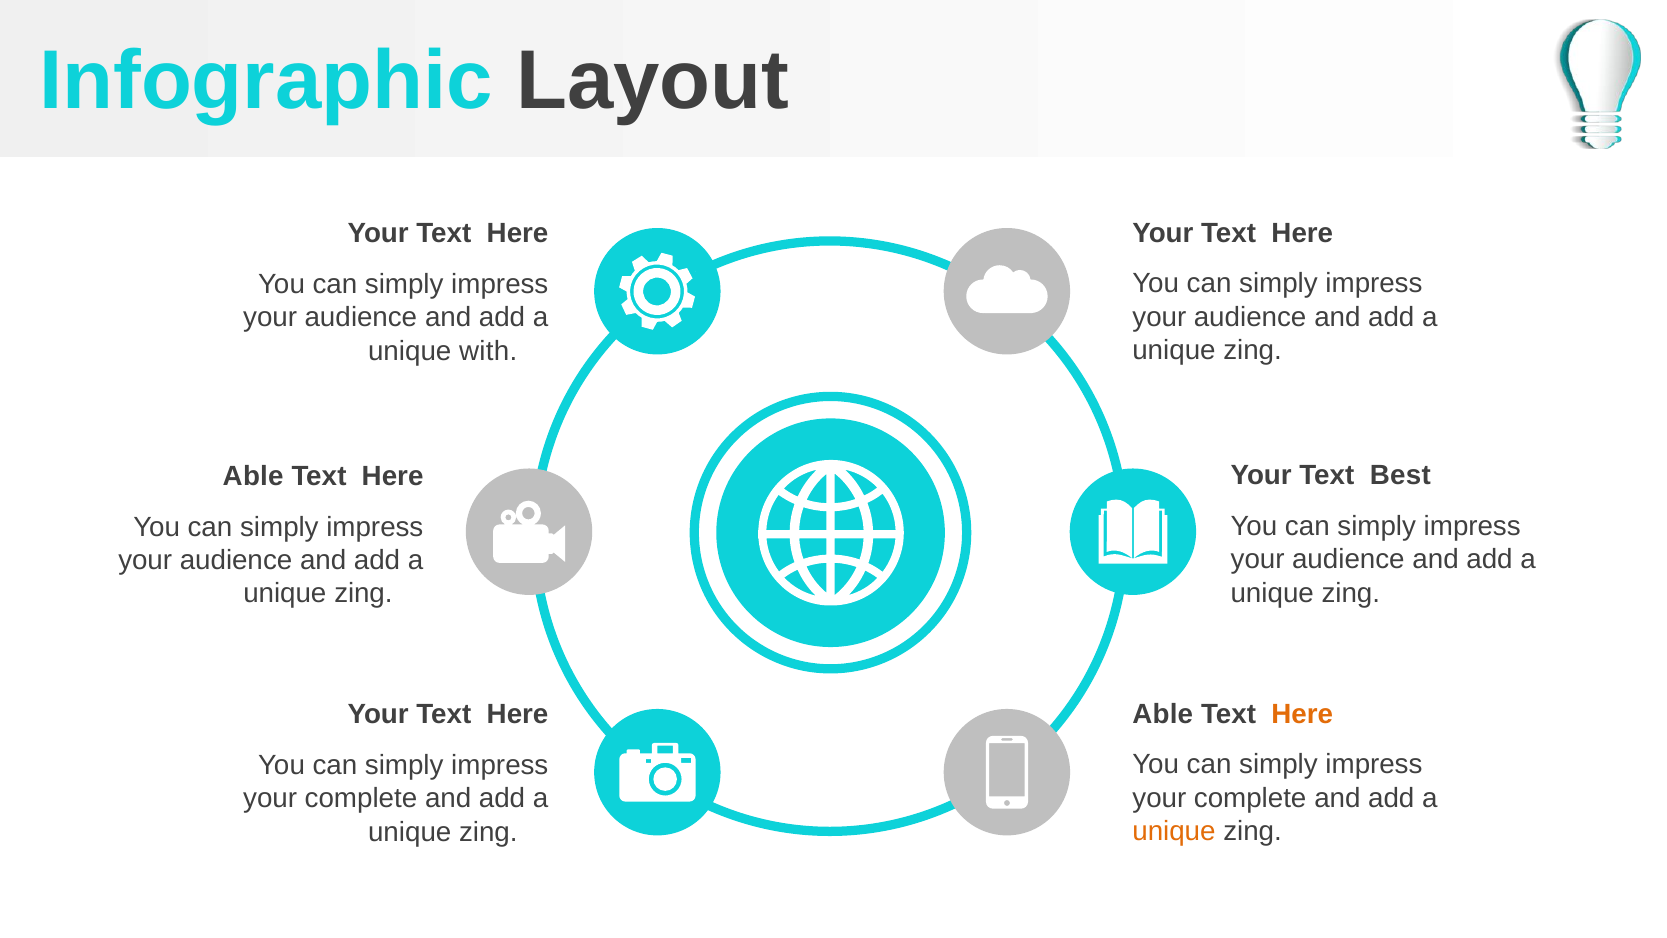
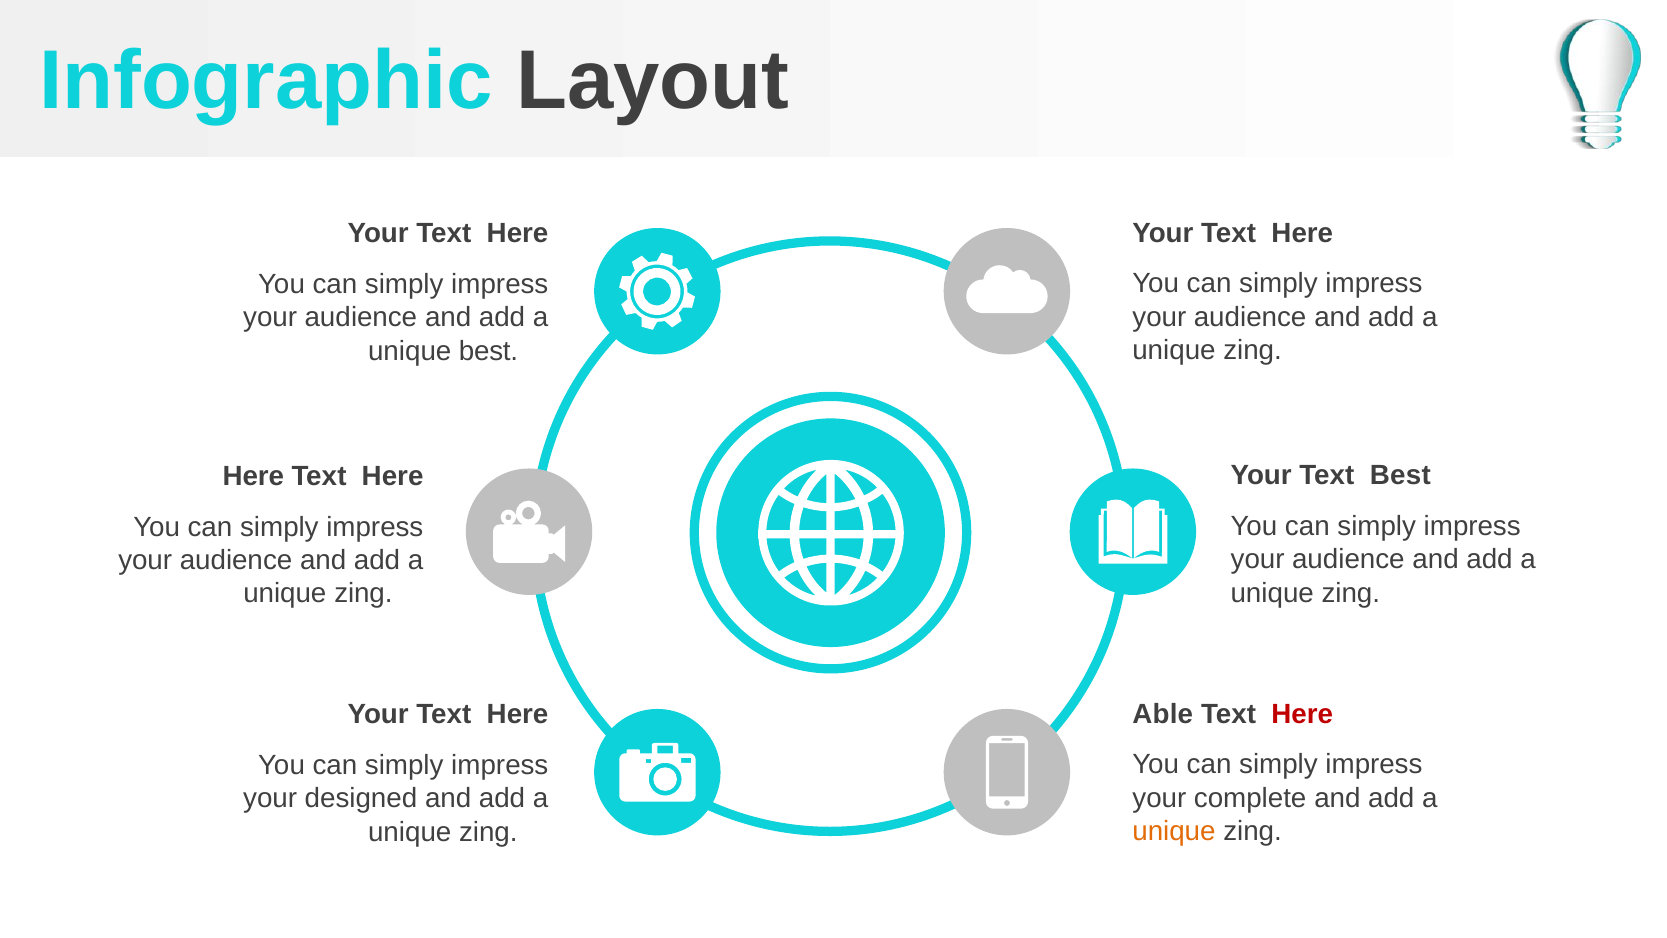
unique with: with -> best (489, 351)
Able: Able -> Here (253, 476)
Here colour: orange -> red (1302, 714)
complete: complete -> designed (361, 798)
